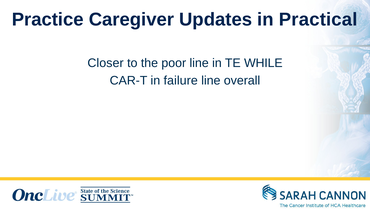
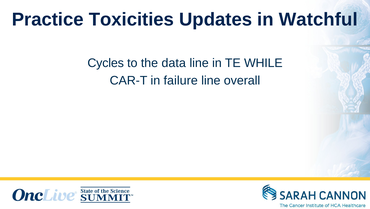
Caregiver: Caregiver -> Toxicities (131, 19)
Practical: Practical -> Watchful (318, 19)
Closer: Closer -> Cycles (106, 63)
poor: poor -> data (174, 63)
